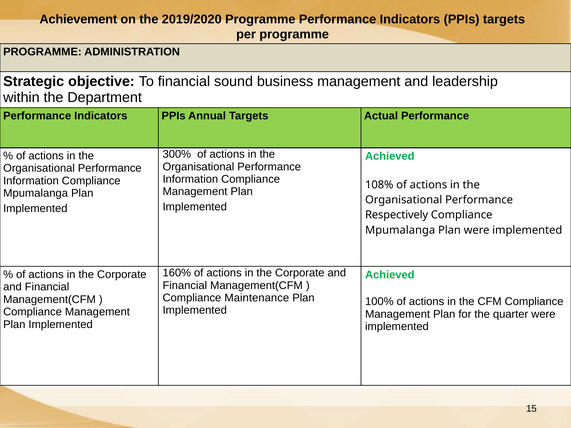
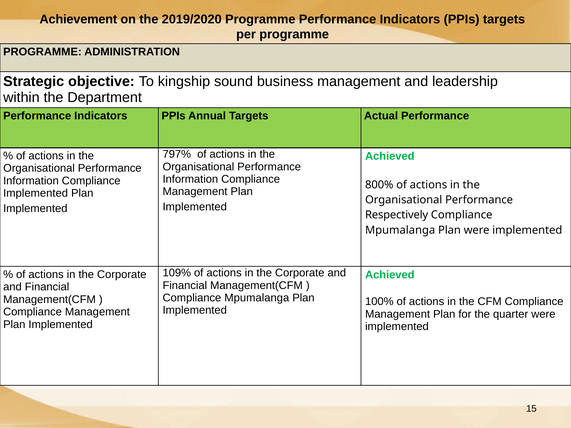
To financial: financial -> kingship (184, 81)
300%: 300% -> 797% (177, 154)
108%: 108% -> 800% (379, 185)
Mpumalanga: Mpumalanga -> Implemented (36, 193)
160%: 160% -> 109% (177, 273)
Maintenance: Maintenance -> Mpumalanga (257, 298)
